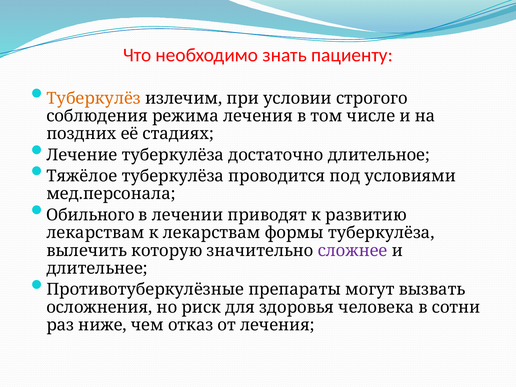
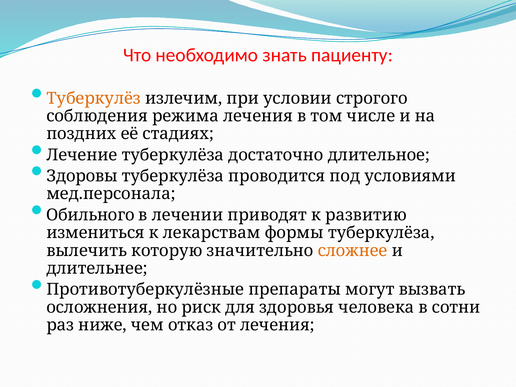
Тяжёлое: Тяжёлое -> Здоровы (82, 176)
лекарствам: лекарствам -> измениться (95, 233)
сложнее colour: purple -> orange (353, 251)
